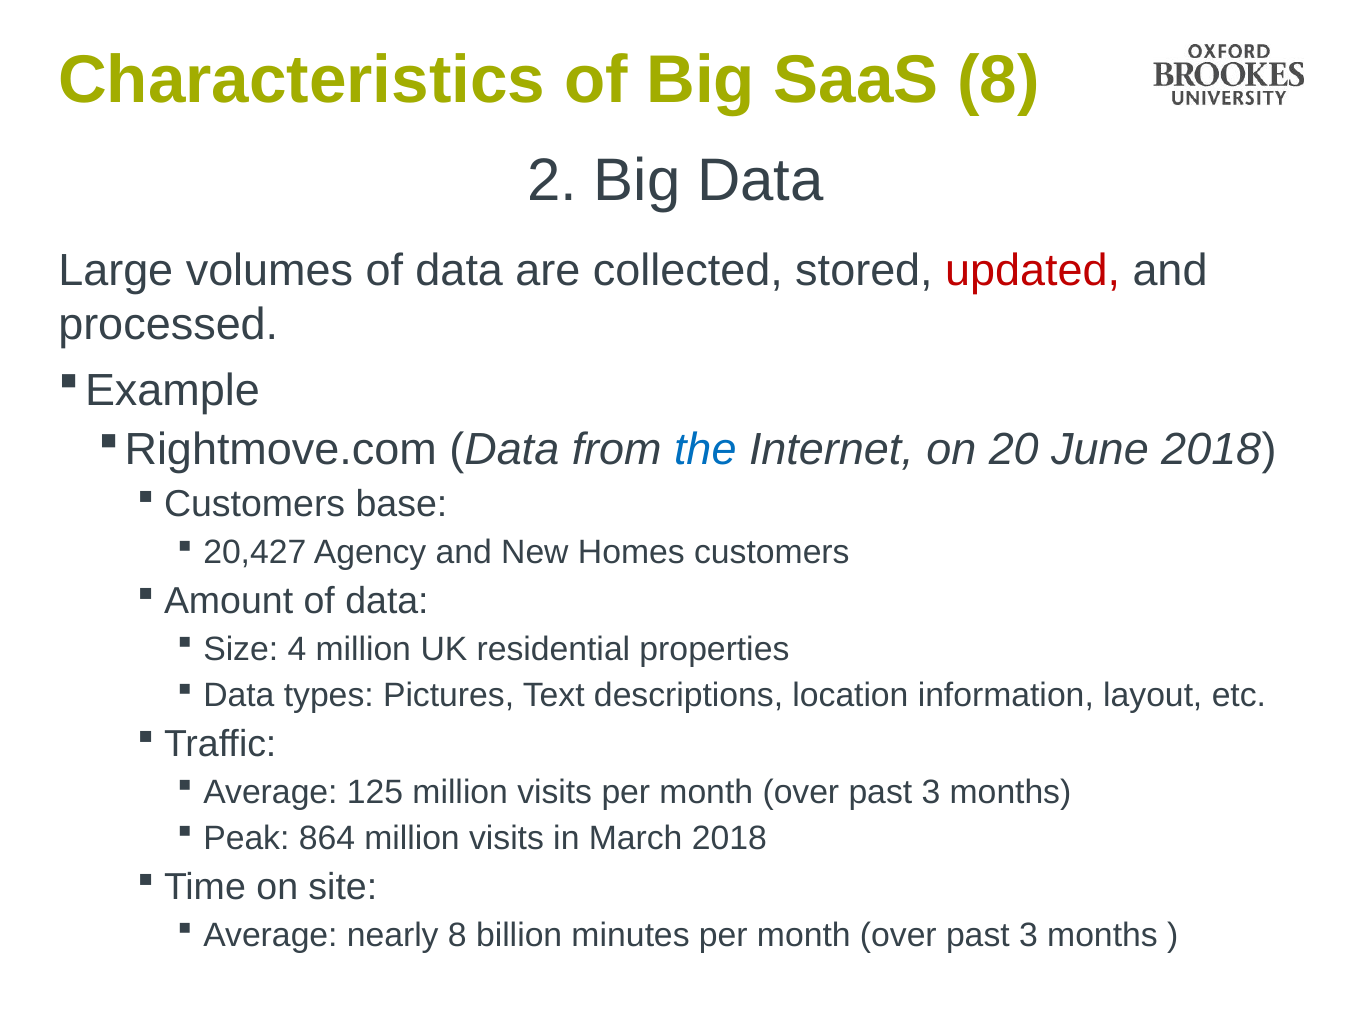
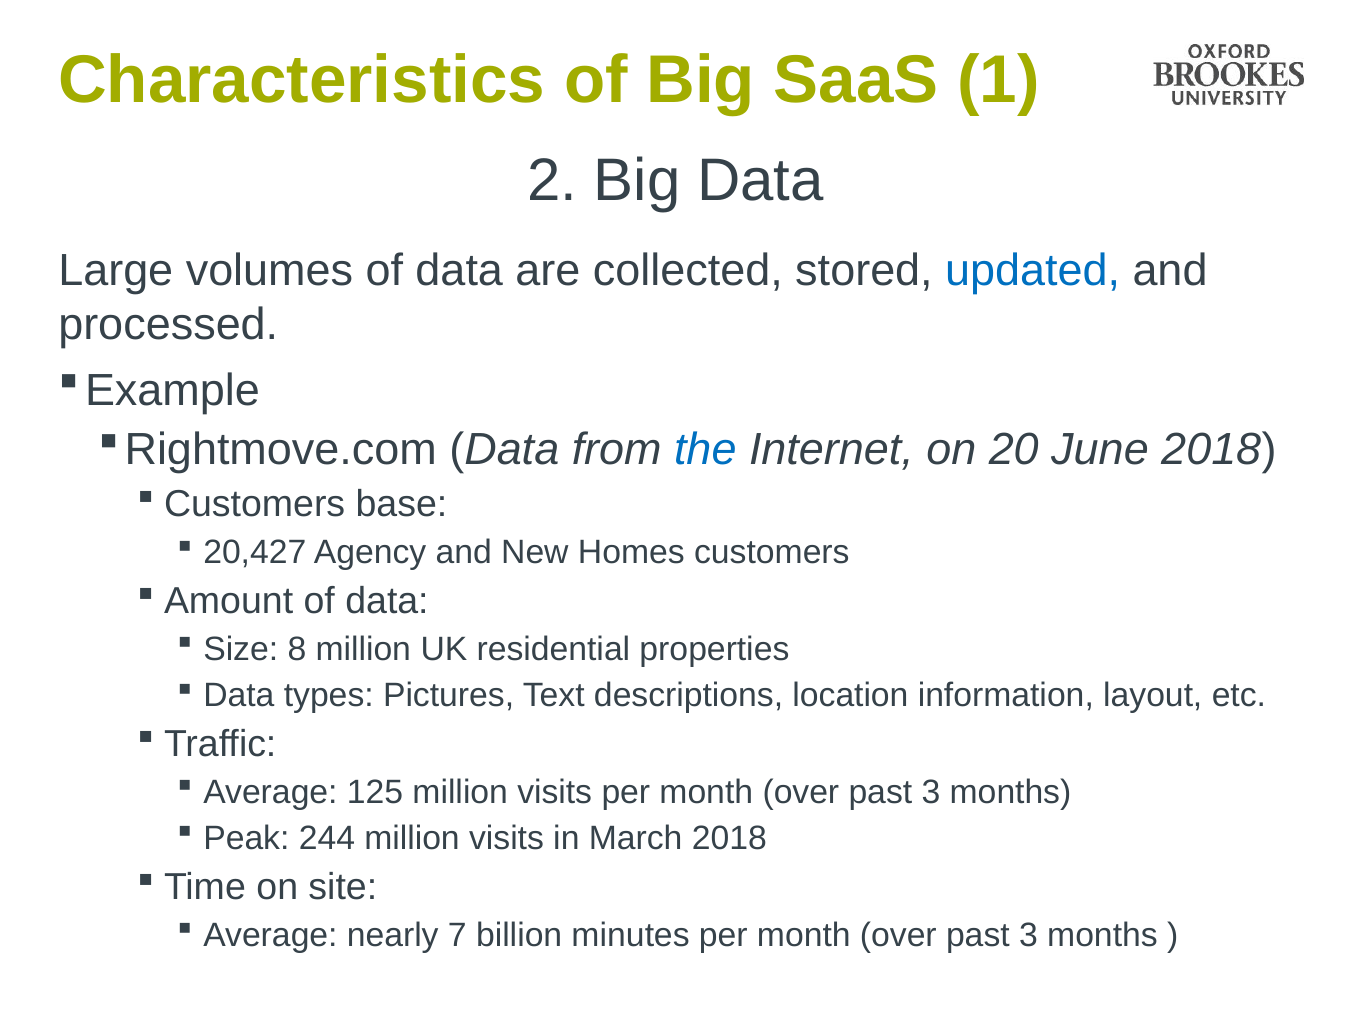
SaaS 8: 8 -> 1 (998, 80)
updated colour: red -> blue (1033, 271)
4: 4 -> 8 (297, 649)
864: 864 -> 244 (327, 838)
nearly 8: 8 -> 7 (457, 935)
